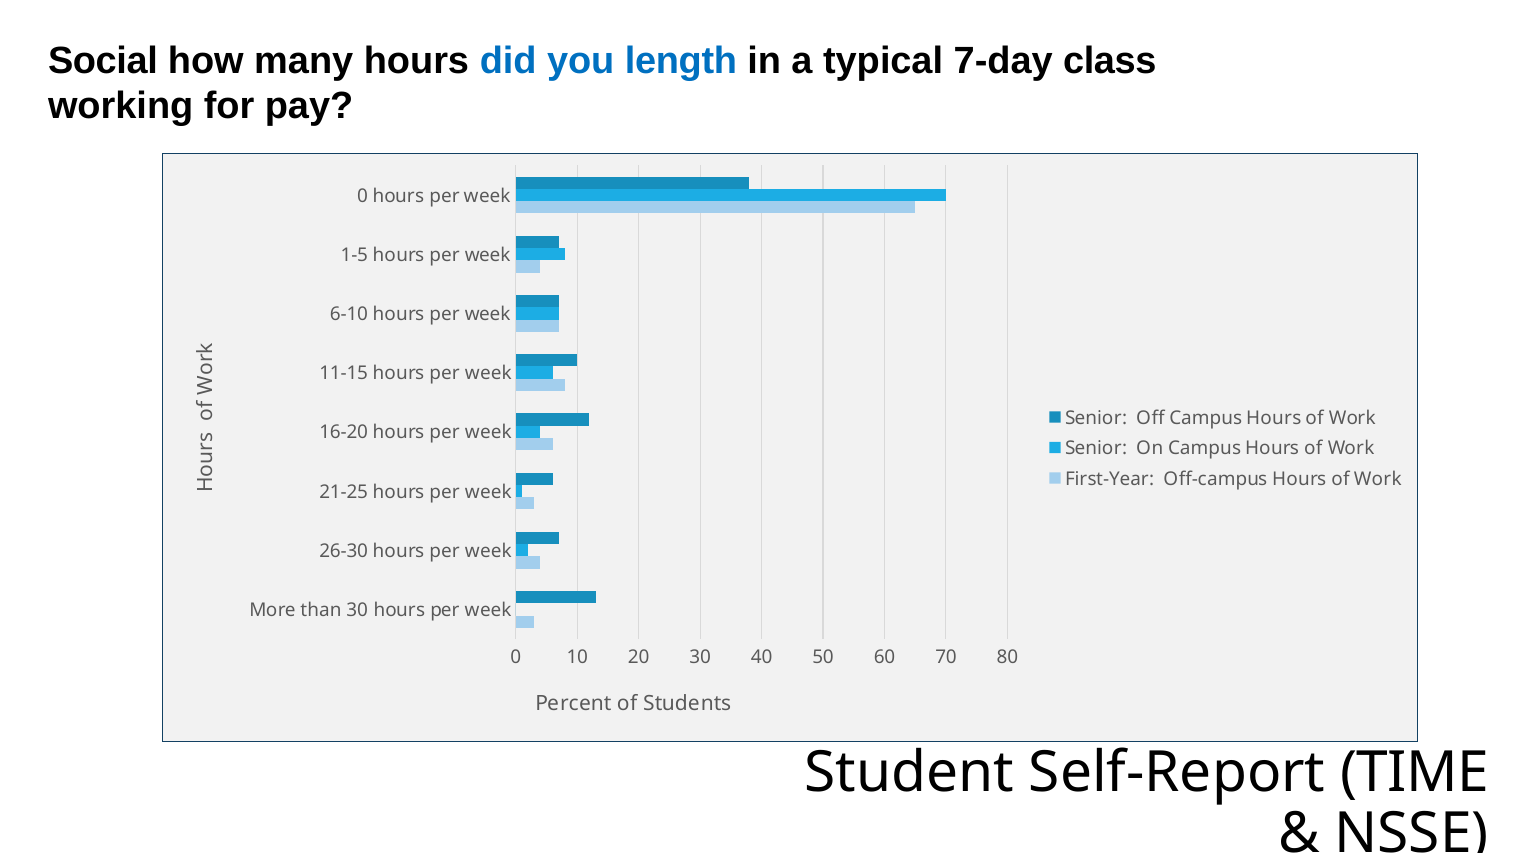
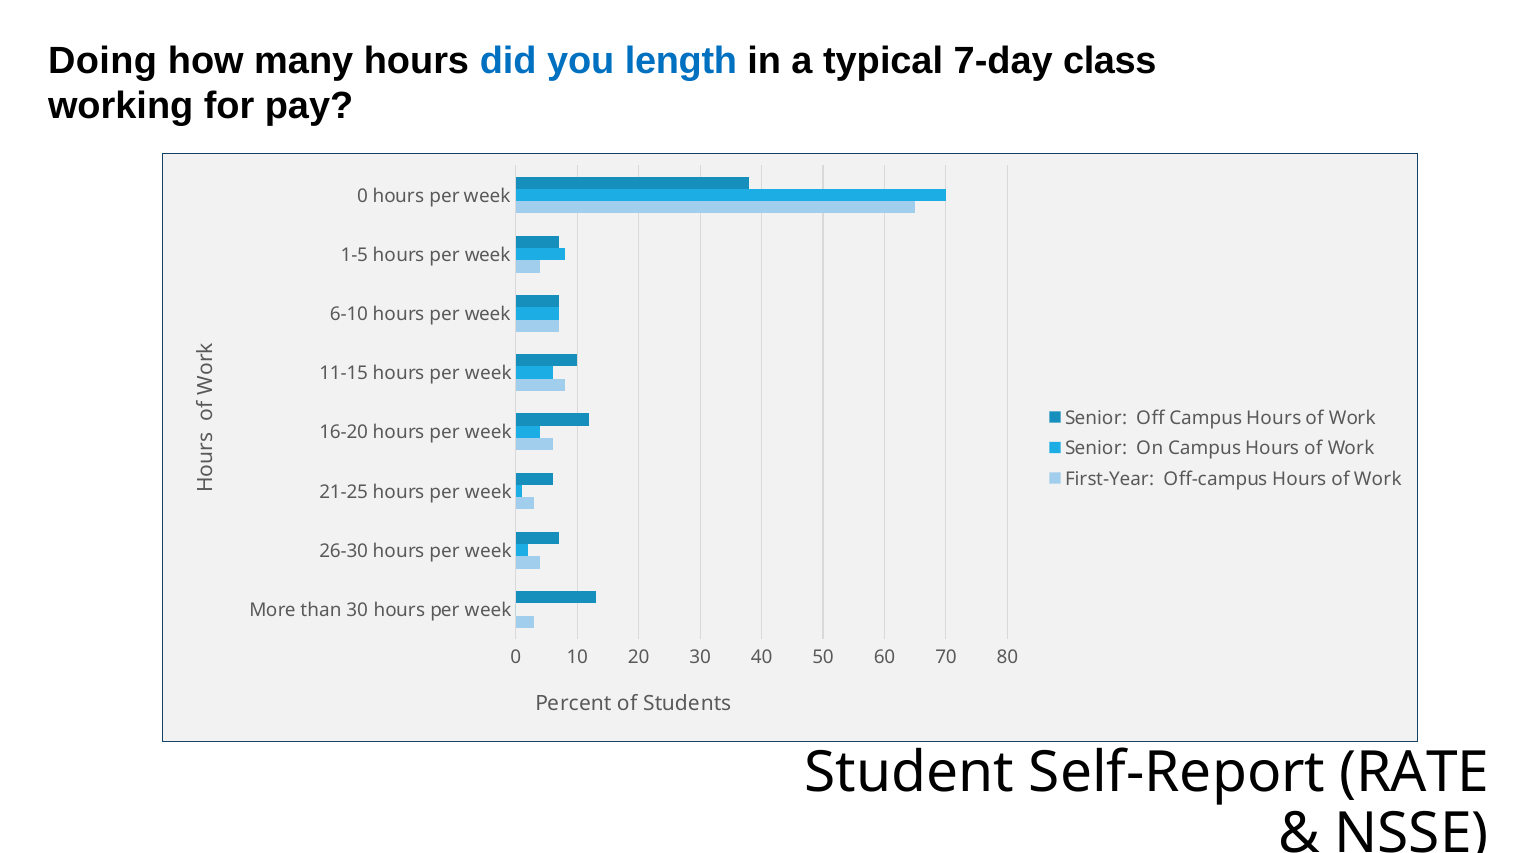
Social: Social -> Doing (103, 61)
TIME: TIME -> RATE (1415, 773)
